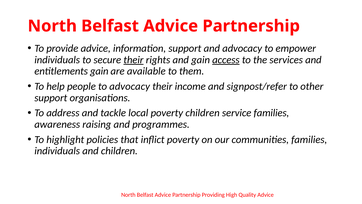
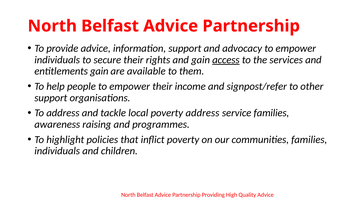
their underline: present -> none (133, 60)
people to advocacy: advocacy -> empower (130, 86)
poverty children: children -> address (202, 113)
